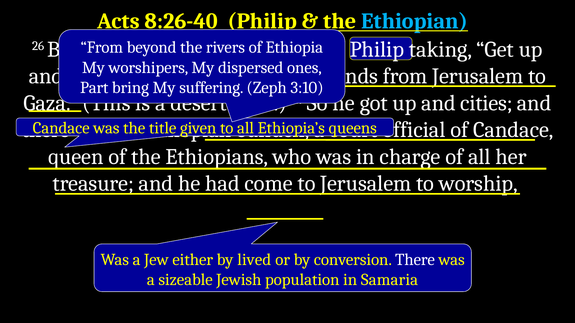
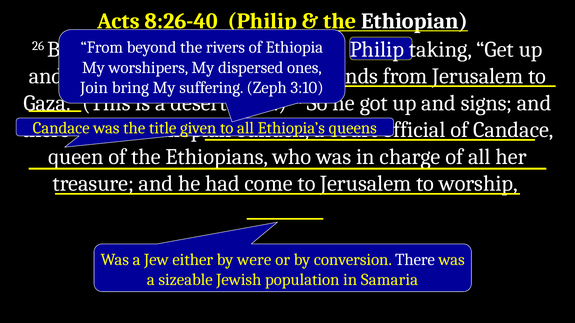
Ethiopian colour: light blue -> white (414, 21)
Part: Part -> Join (94, 88)
cities: cities -> signs (486, 103)
lived: lived -> were (254, 260)
